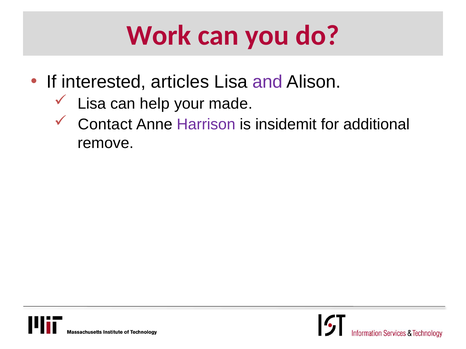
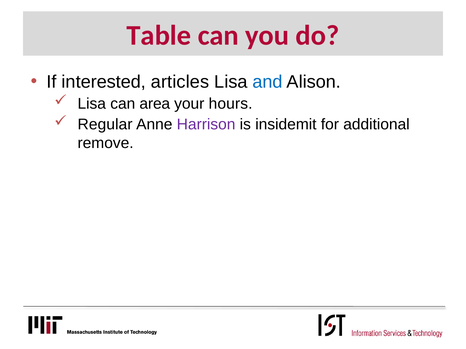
Work: Work -> Table (159, 36)
and colour: purple -> blue (268, 82)
help: help -> area (155, 104)
made: made -> hours (231, 104)
Contact: Contact -> Regular (105, 125)
